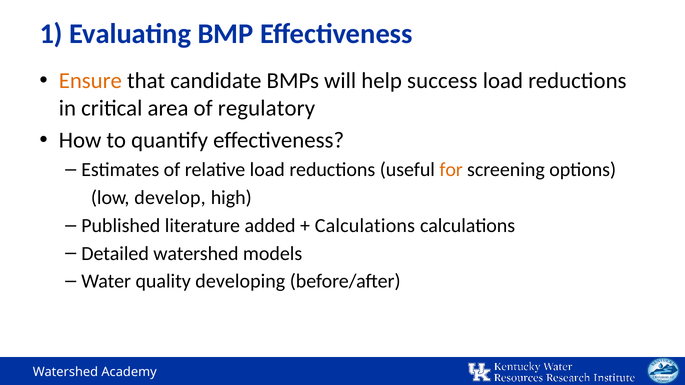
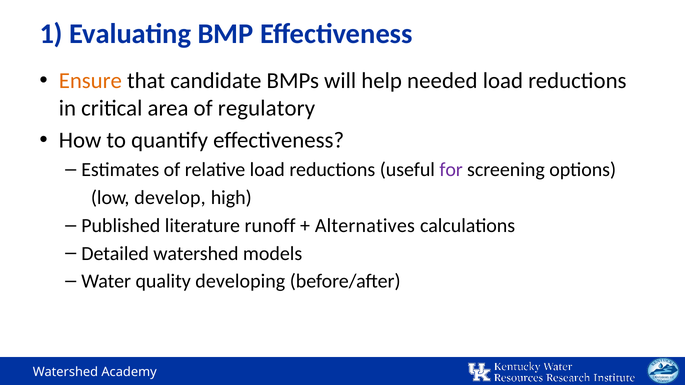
success: success -> needed (442, 81)
for colour: orange -> purple (451, 170)
added: added -> runoff (270, 226)
Calculations: Calculations -> Alternatives (365, 226)
